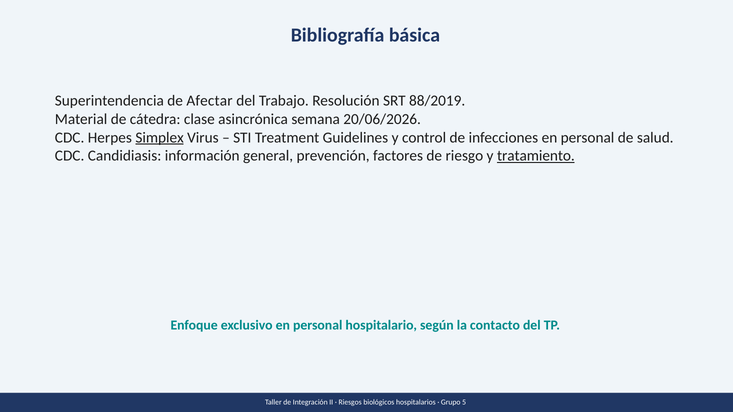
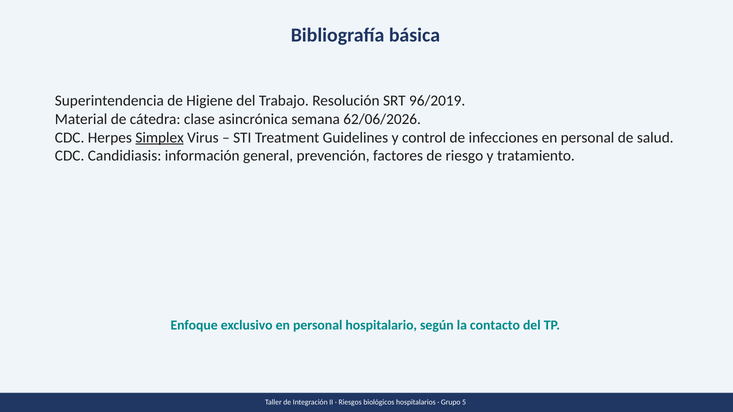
Afectar: Afectar -> Higiene (210, 101)
88/2019: 88/2019 -> 96/2019 (437, 101)
20/06/2026: 20/06/2026 -> 62/06/2026 (382, 119)
tratamiento underline: present -> none (536, 156)
